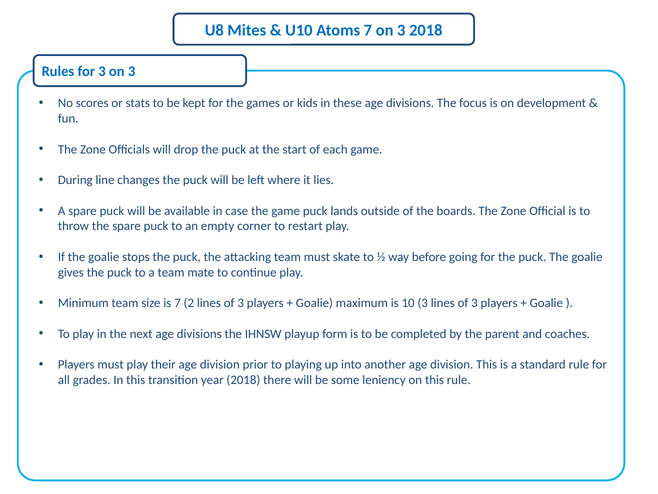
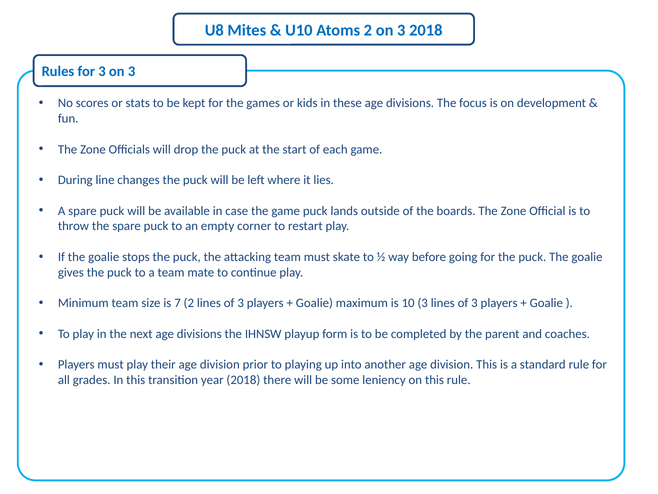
Atoms 7: 7 -> 2 (368, 30)
